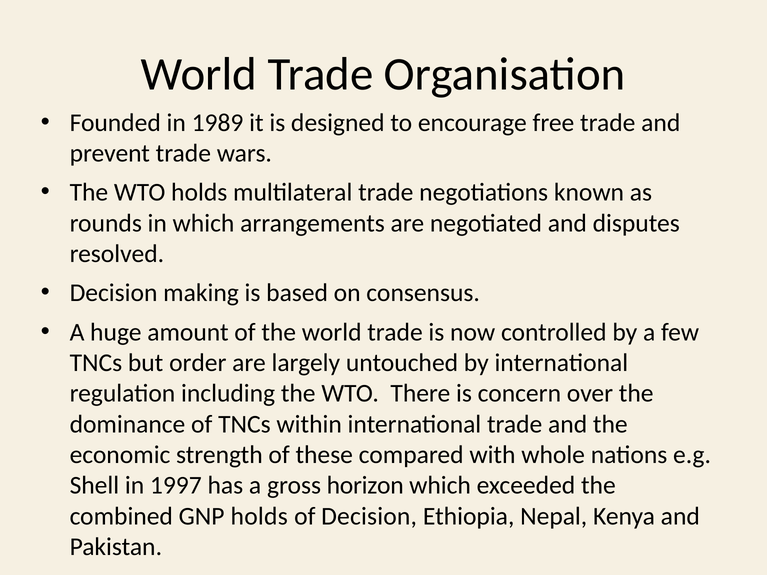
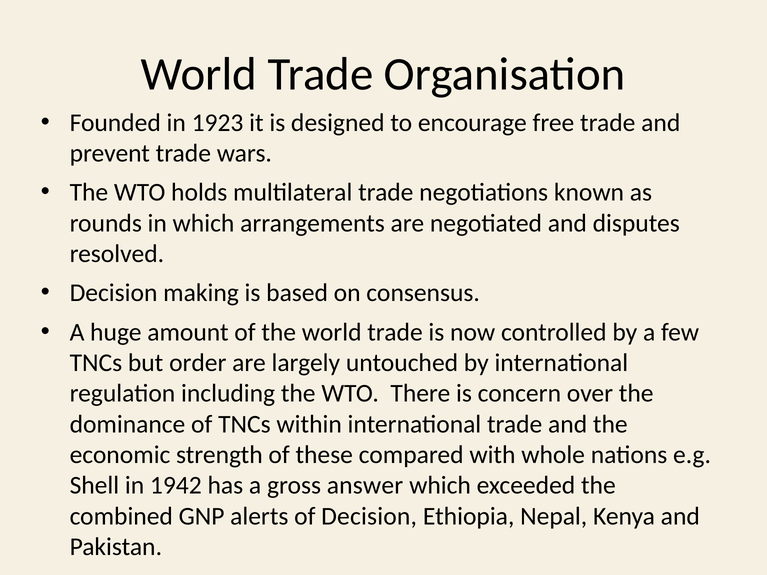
1989: 1989 -> 1923 (218, 123)
1997: 1997 -> 1942 (176, 486)
horizon: horizon -> answer (365, 486)
GNP holds: holds -> alerts (259, 516)
